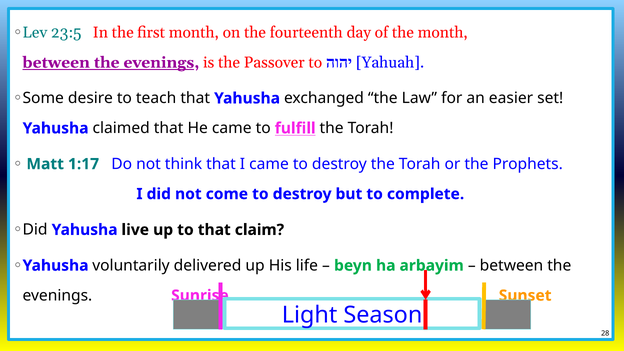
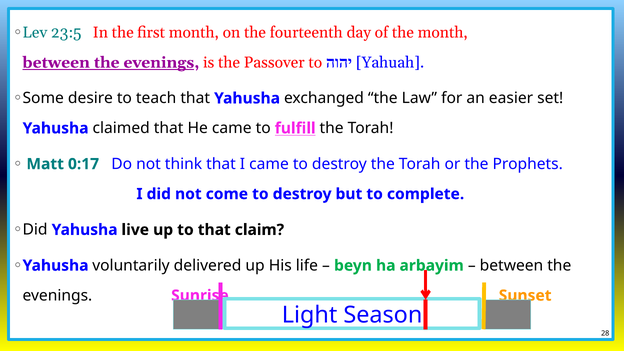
1:17: 1:17 -> 0:17 (84, 164)
